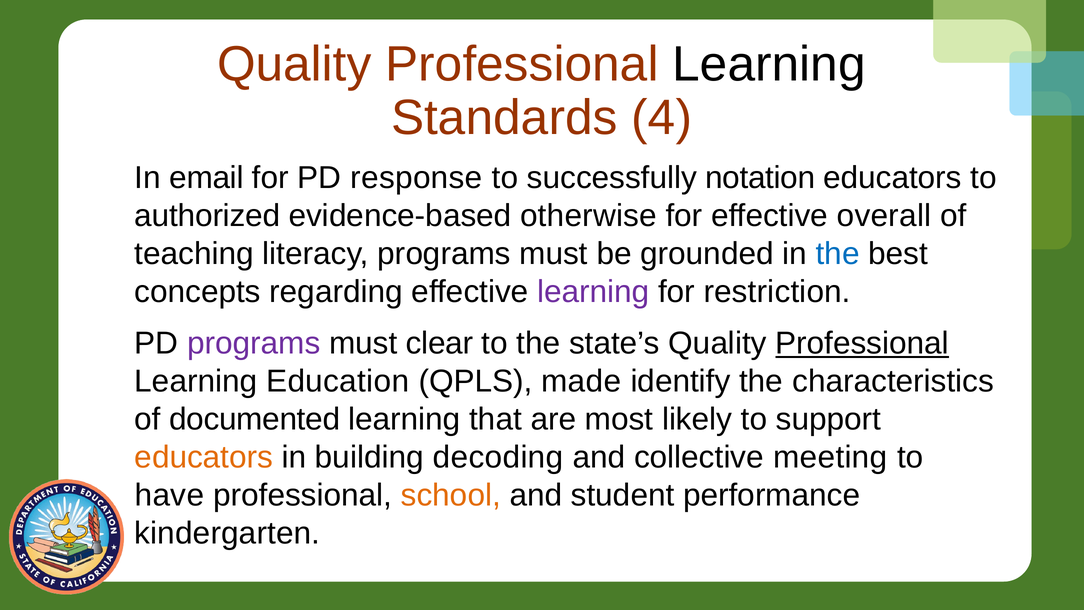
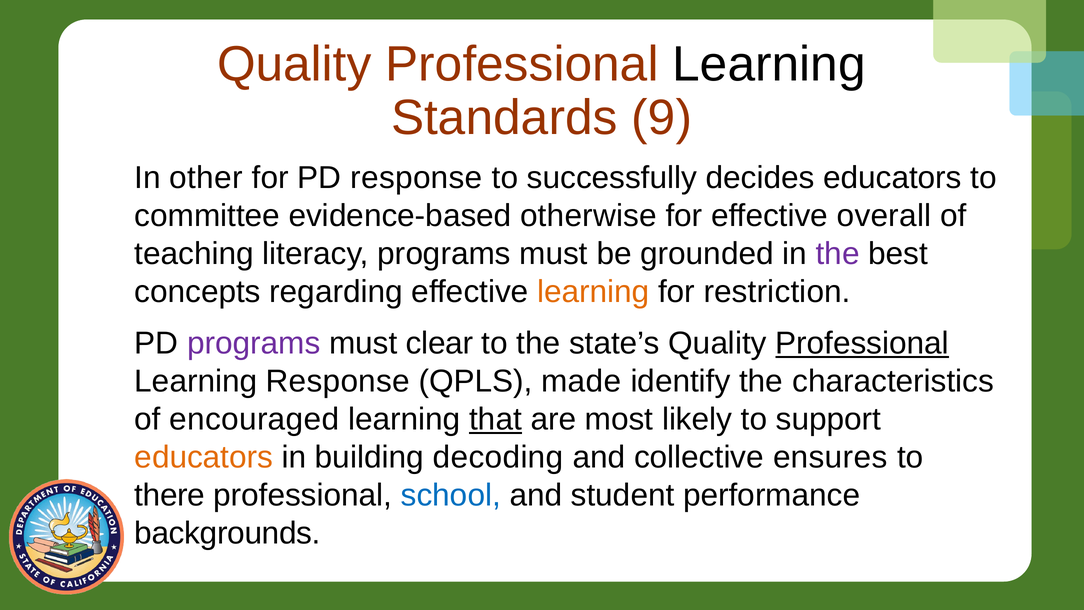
4: 4 -> 9 (662, 118)
email: email -> other (206, 178)
notation: notation -> decides (760, 178)
authorized: authorized -> committee (207, 216)
the colour: blue -> purple (838, 254)
learning colour: purple -> orange (593, 292)
Learning Education: Education -> Response (338, 381)
documented: documented -> encouraged (254, 419)
that underline: none -> present (496, 419)
meeting: meeting -> ensures (830, 457)
have: have -> there (170, 495)
school colour: orange -> blue (451, 495)
kindergarten: kindergarten -> backgrounds (228, 533)
